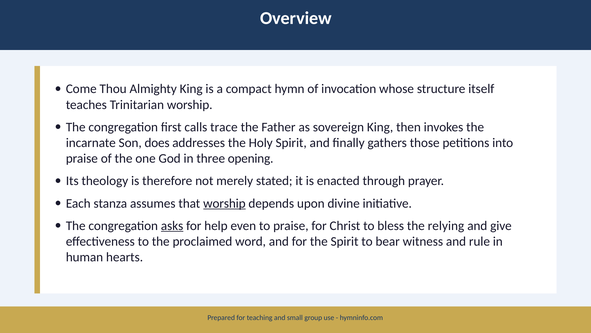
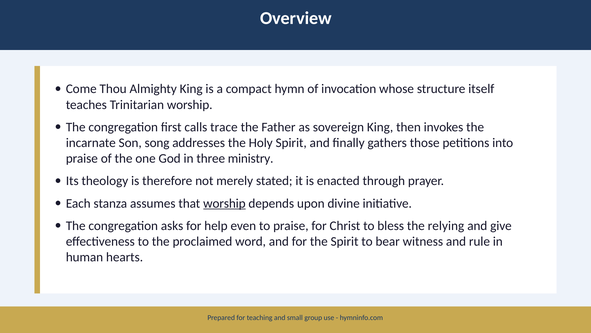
does: does -> song (157, 143)
opening: opening -> ministry (251, 158)
asks underline: present -> none (172, 225)
